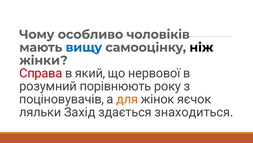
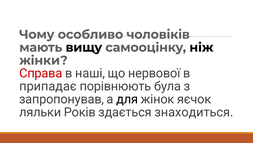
вищу colour: blue -> black (84, 47)
який: який -> наші (90, 73)
розумний: розумний -> припадає (48, 86)
року: року -> була (168, 86)
поціновувачів: поціновувачів -> запропонував (62, 99)
для colour: orange -> black (127, 99)
Захід: Захід -> Років (80, 112)
